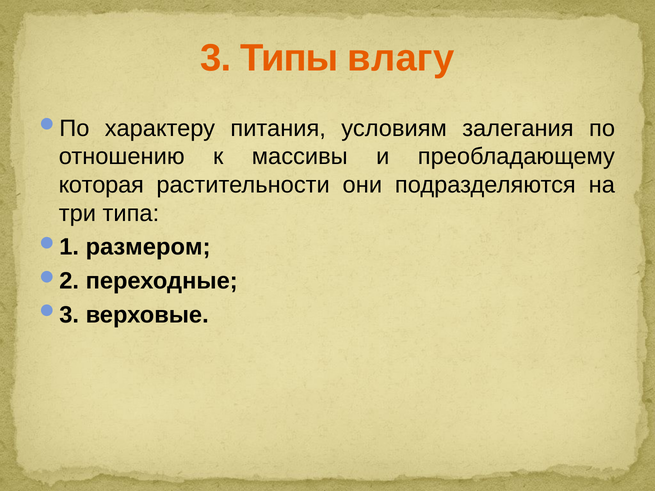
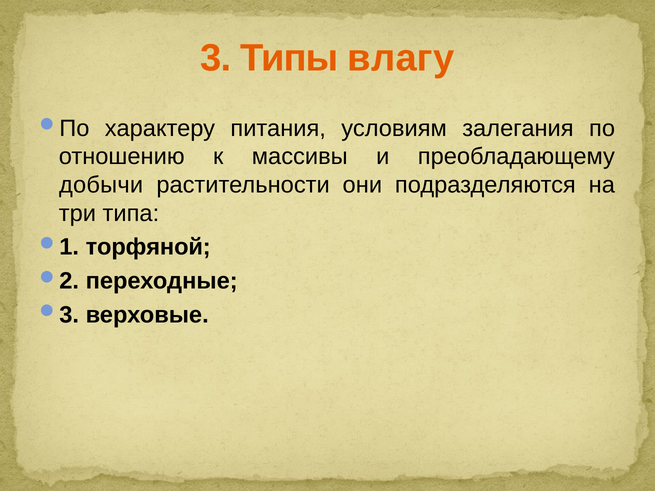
которая: которая -> добычи (101, 185)
размером: размером -> торфяной (148, 247)
